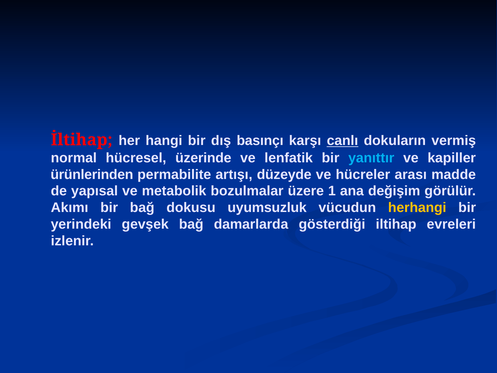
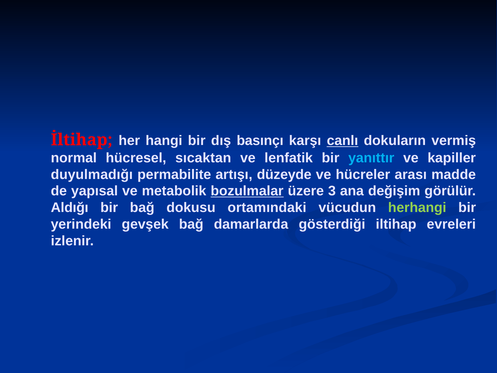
üzerinde: üzerinde -> sıcaktan (203, 158)
ürünlerinden: ürünlerinden -> duyulmadığı (92, 174)
bozulmalar underline: none -> present (247, 191)
1: 1 -> 3 (332, 191)
Akımı: Akımı -> Aldığı (70, 208)
uyumsuzluk: uyumsuzluk -> ortamındaki (267, 208)
herhangi colour: yellow -> light green (417, 208)
